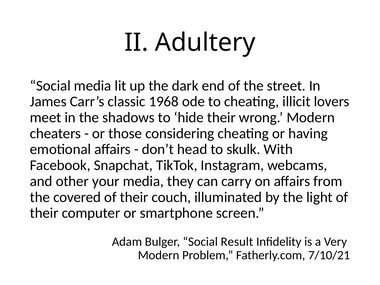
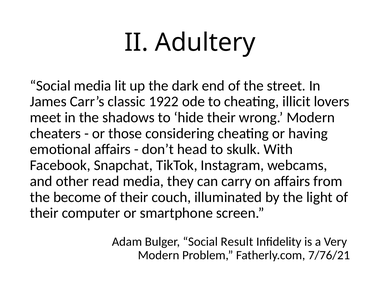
1968: 1968 -> 1922 (164, 102)
your: your -> read (106, 181)
covered: covered -> become (77, 197)
7/10/21: 7/10/21 -> 7/76/21 (329, 255)
